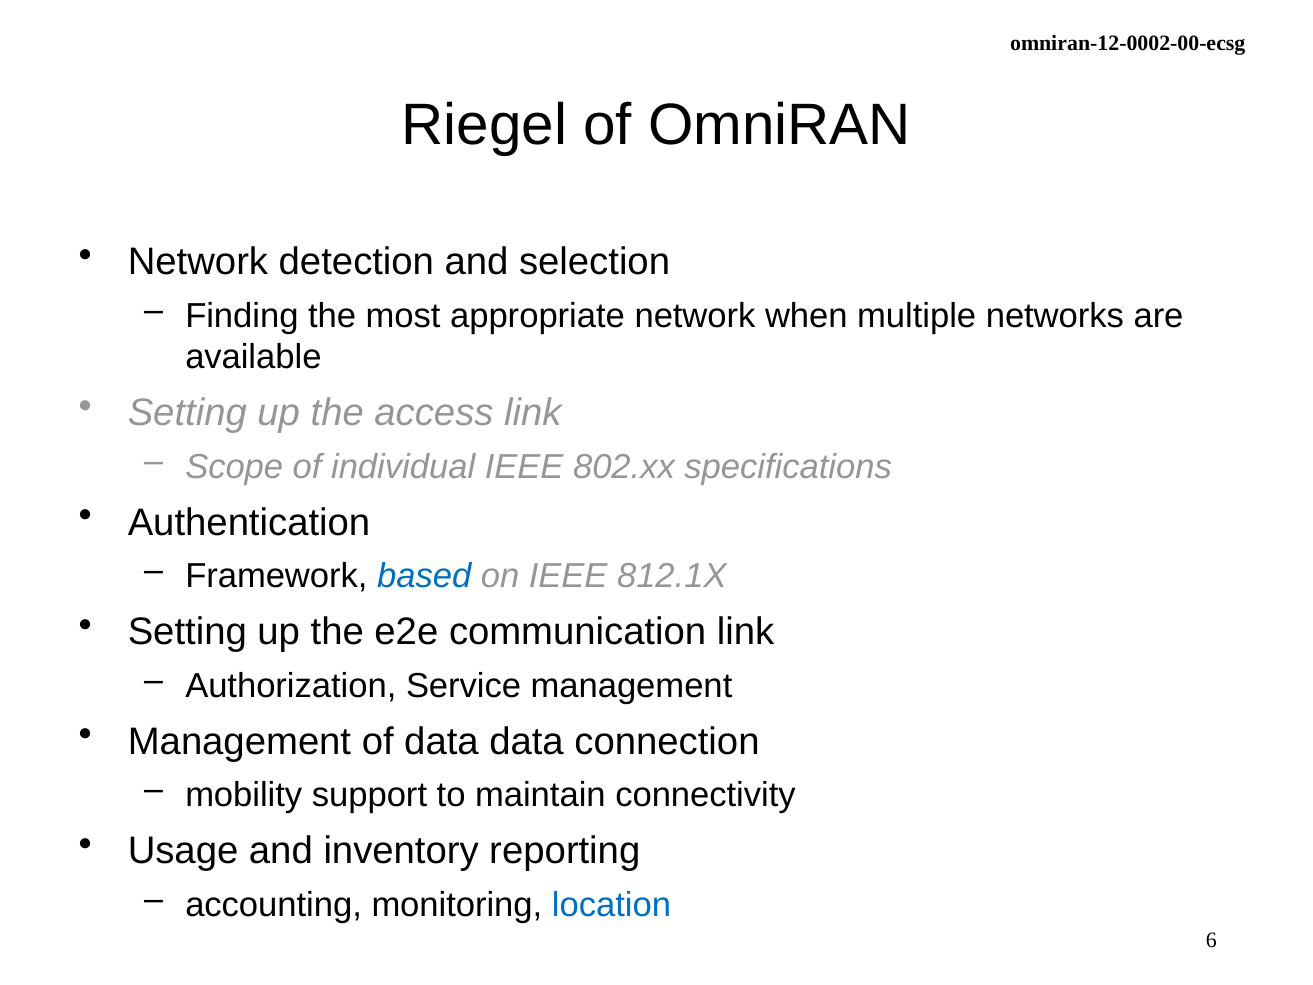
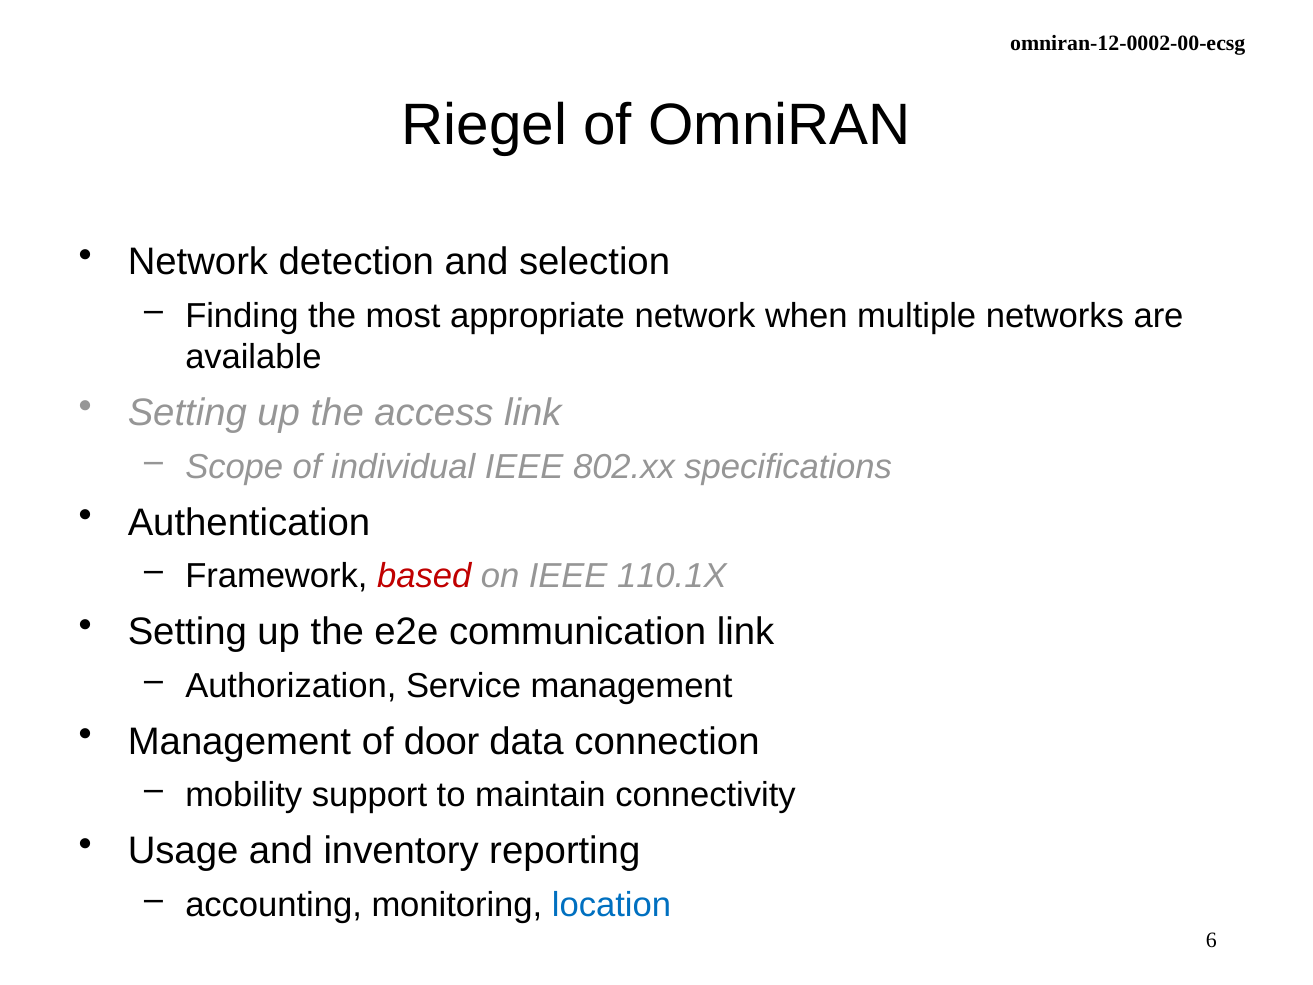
based colour: blue -> red (424, 576)
812.1X: 812.1X -> 110.1X (672, 576)
of data: data -> door (442, 741)
